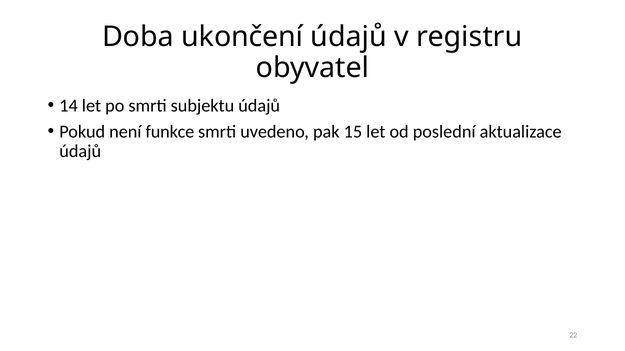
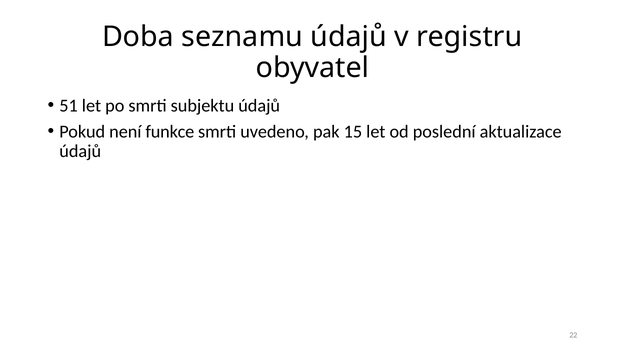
ukončení: ukončení -> seznamu (242, 37)
14: 14 -> 51 (69, 106)
